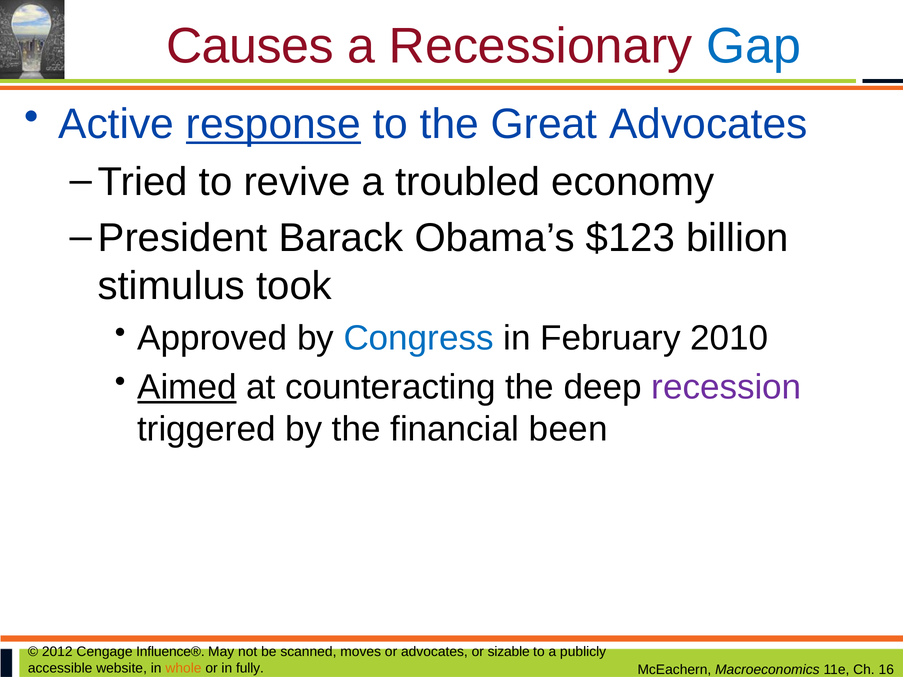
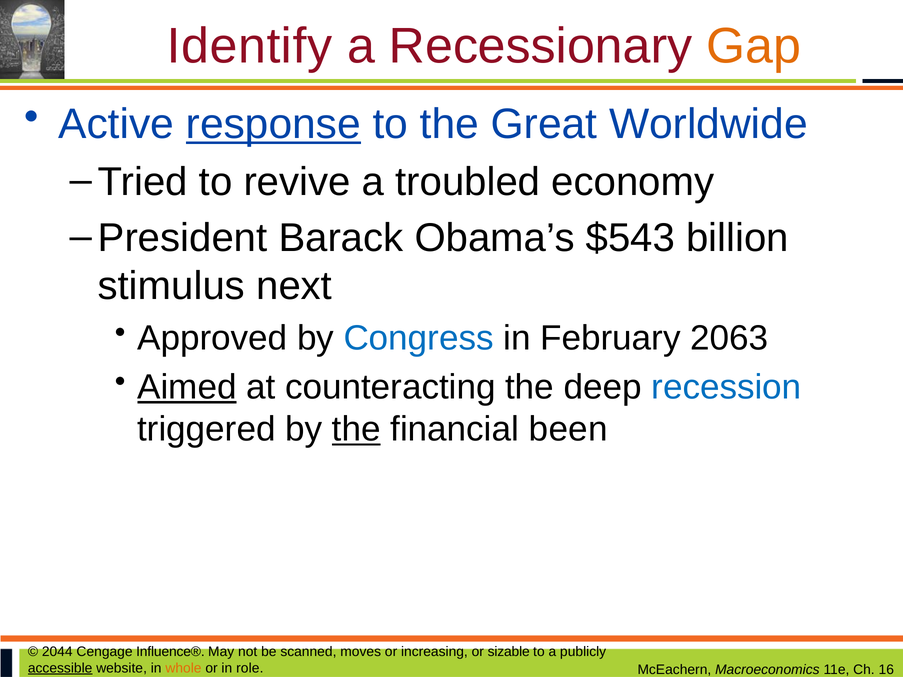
Causes: Causes -> Identify (250, 46)
Gap colour: blue -> orange (754, 46)
Great Advocates: Advocates -> Worldwide (708, 124)
$123: $123 -> $543 (630, 238)
took: took -> next (294, 286)
2010: 2010 -> 2063 (729, 338)
recession colour: purple -> blue (726, 387)
the underline: none -> present (356, 429)
2012: 2012 -> 2044 (57, 652)
or advocates: advocates -> increasing (434, 652)
accessible underline: none -> present (60, 668)
fully: fully -> role (250, 668)
